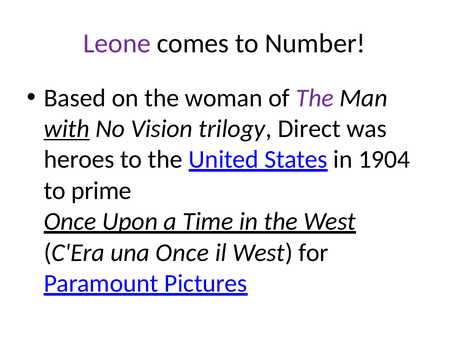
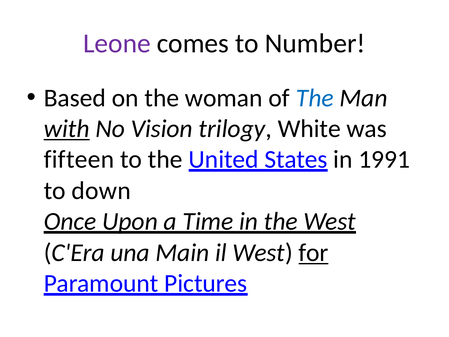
The colour: purple -> blue (315, 98)
Direct: Direct -> White (309, 129)
heroes: heroes -> fifteen (79, 159)
1904: 1904 -> 1991 (384, 159)
prime: prime -> down (101, 191)
una Once: Once -> Main (182, 253)
for underline: none -> present (314, 253)
